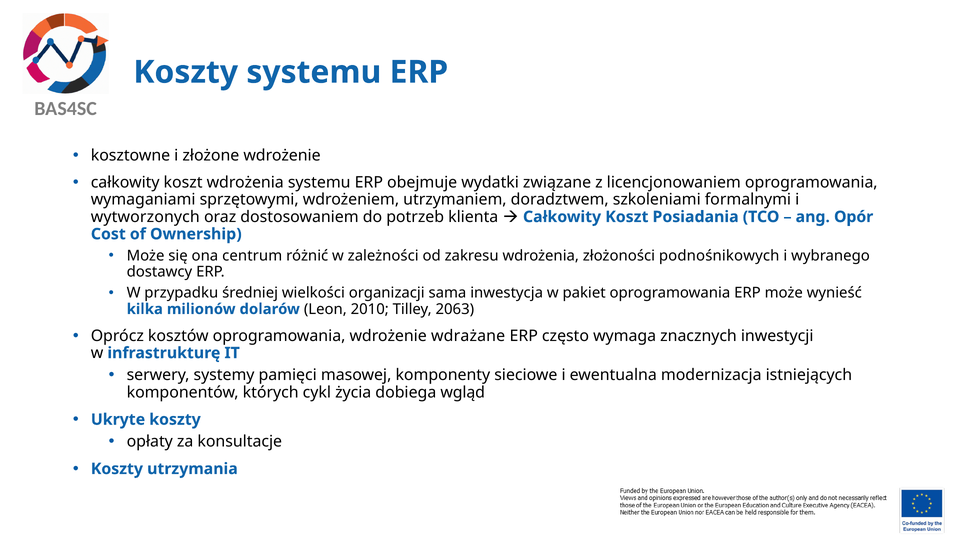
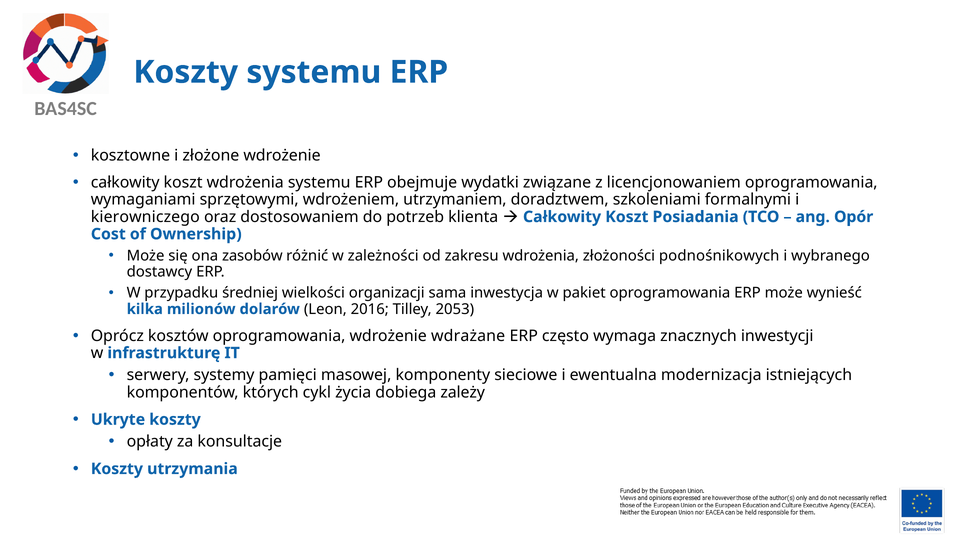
wytworzonych: wytworzonych -> kierowniczego (145, 217)
centrum: centrum -> zasobów (252, 256)
2010: 2010 -> 2016 (370, 309)
2063: 2063 -> 2053 (455, 309)
wgląd: wgląd -> zależy (463, 392)
